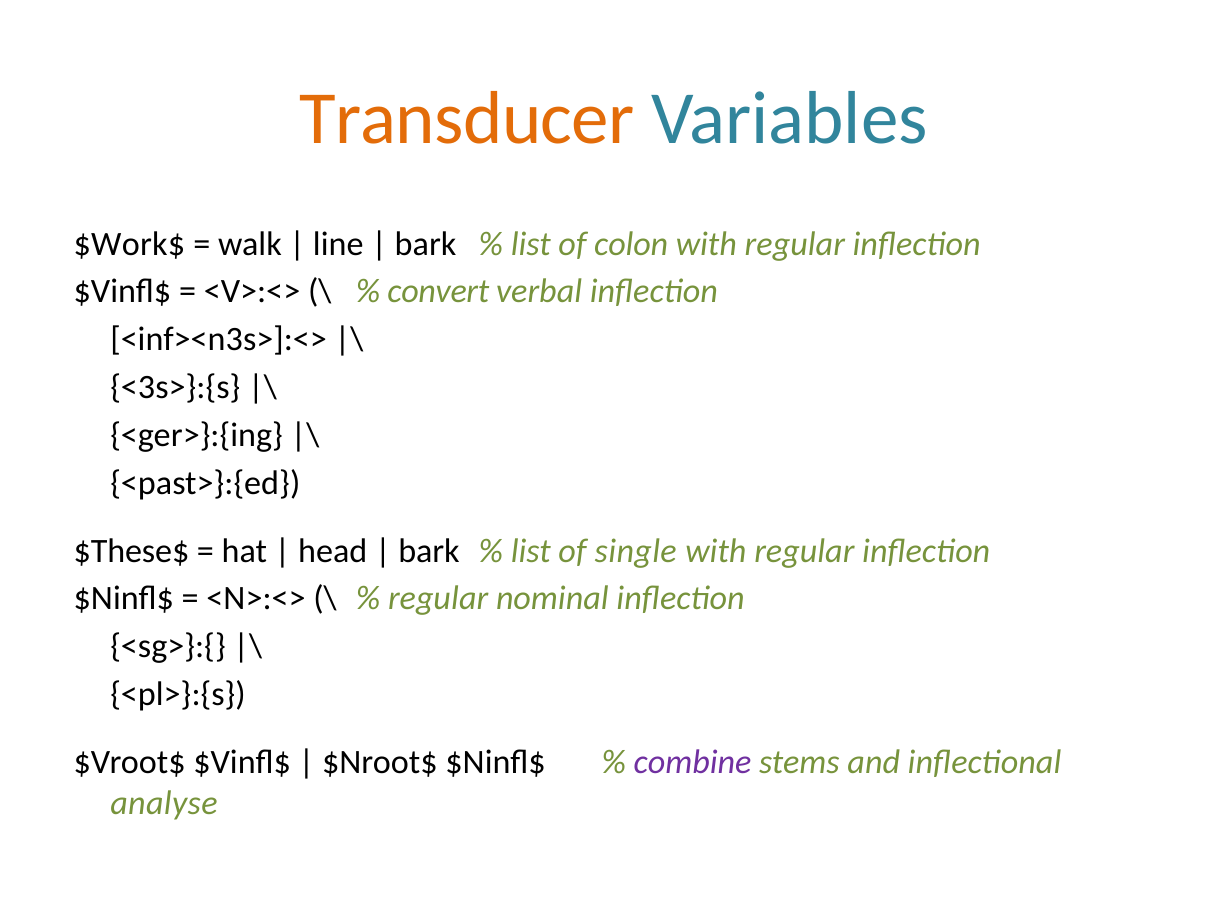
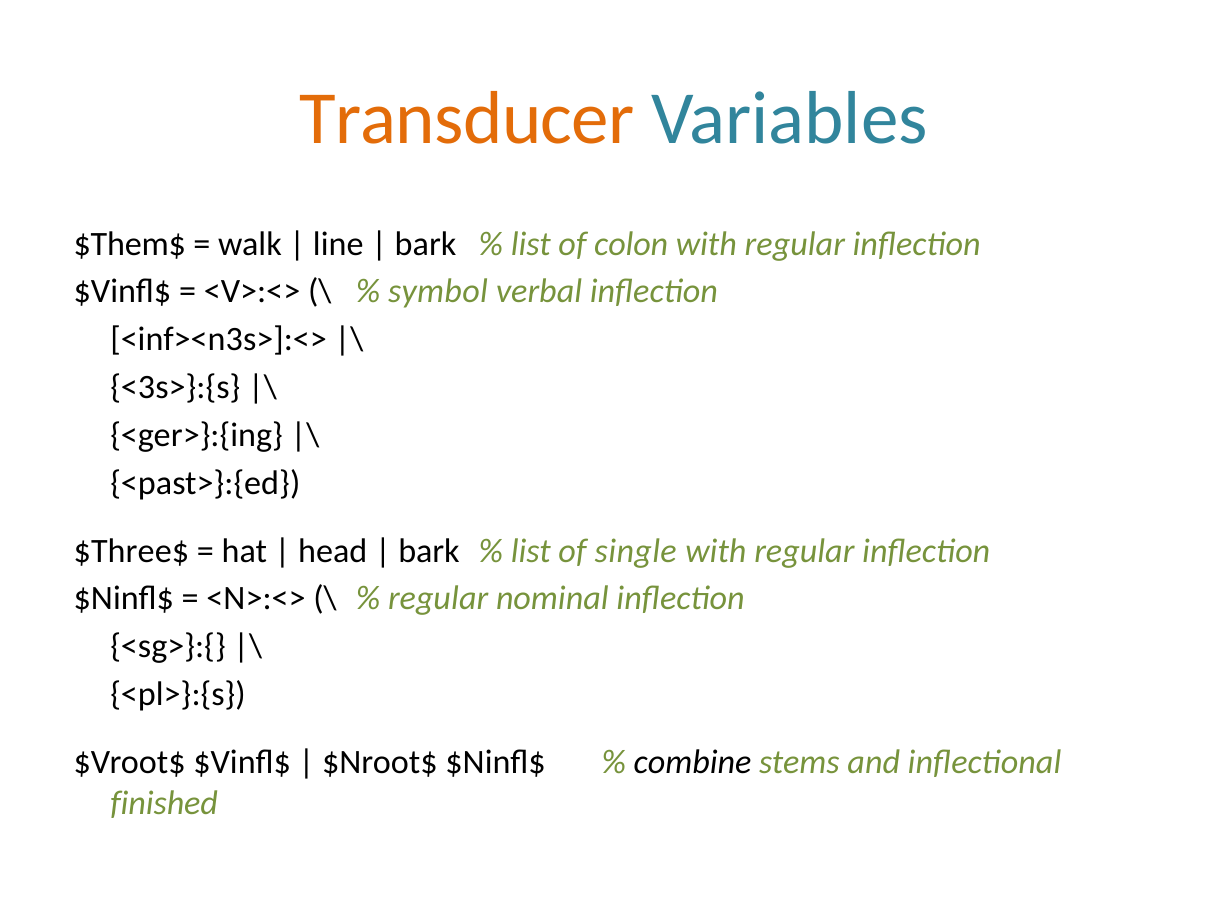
$Work$: $Work$ -> $Them$ (130, 244)
convert: convert -> symbol (438, 292)
$These$: $These$ -> $Three$ (131, 551)
combine colour: purple -> black (693, 762)
analyse: analyse -> finished (164, 803)
